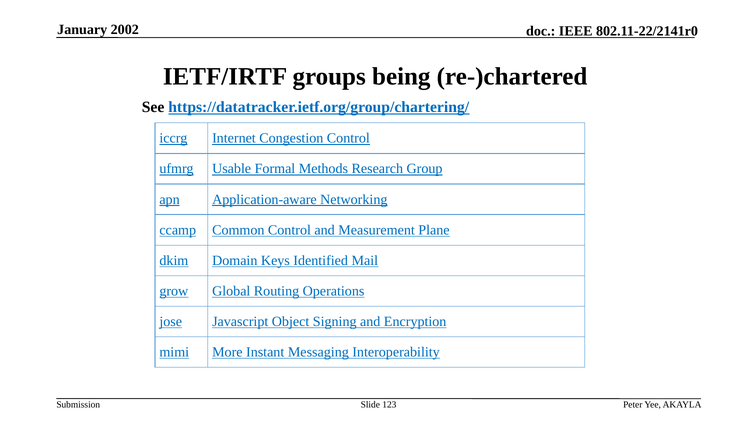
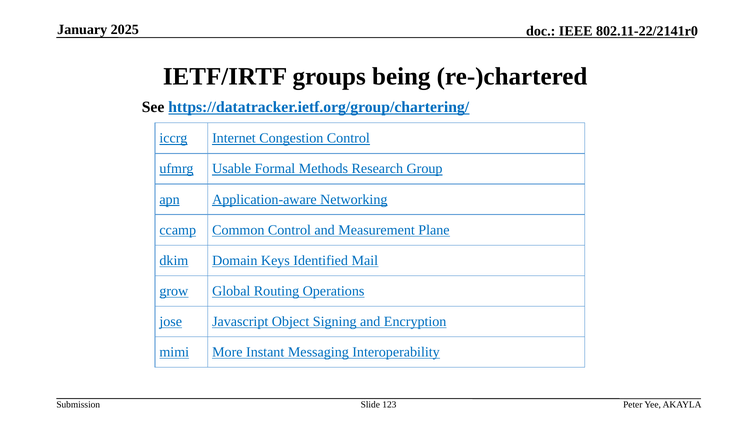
2002: 2002 -> 2025 (125, 30)
